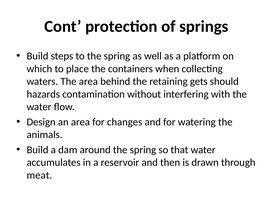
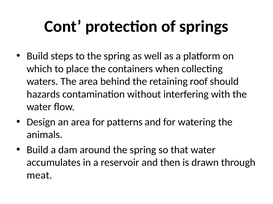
gets: gets -> roof (199, 82)
changes: changes -> patterns (125, 122)
